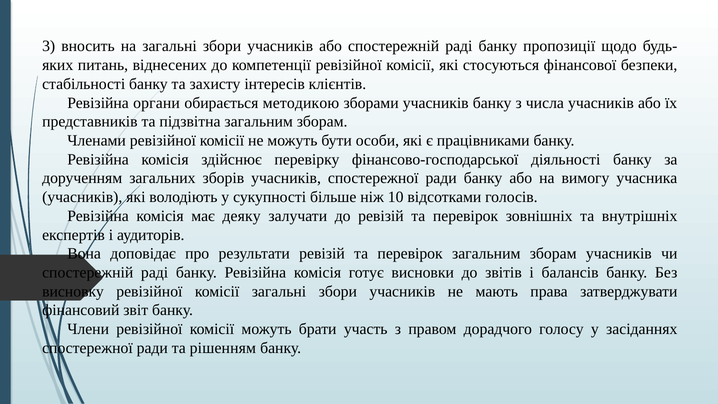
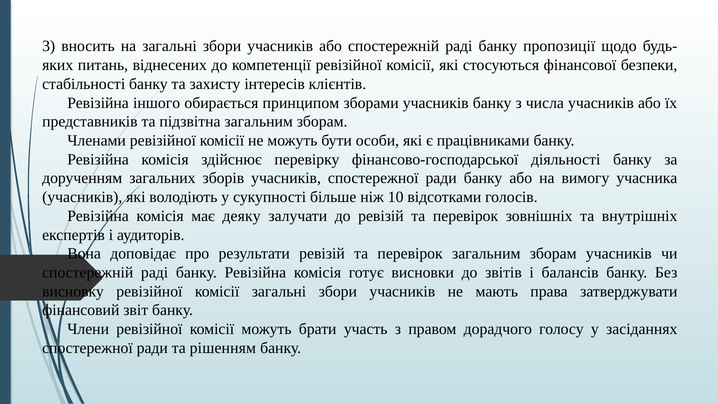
органи: органи -> іншого (157, 103)
методикою: методикою -> принципом (301, 103)
